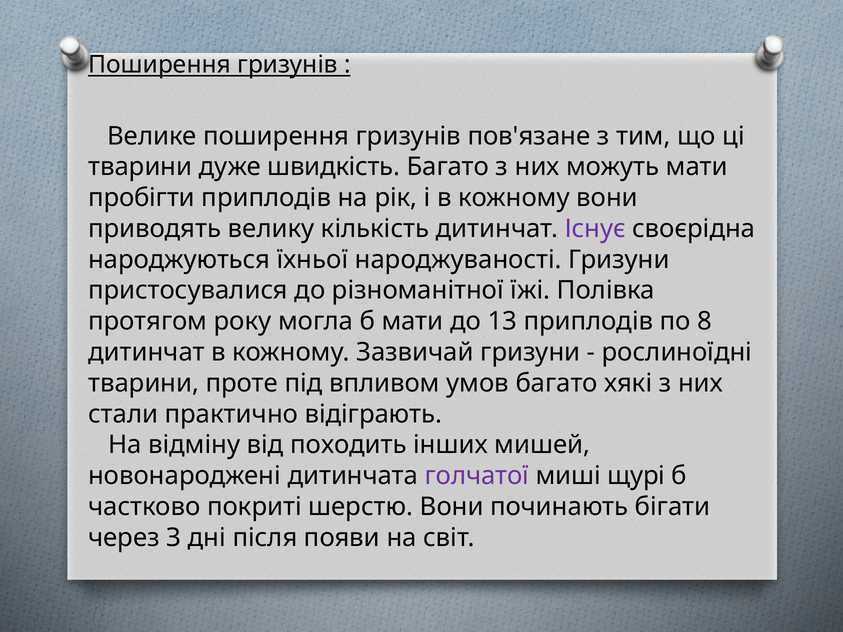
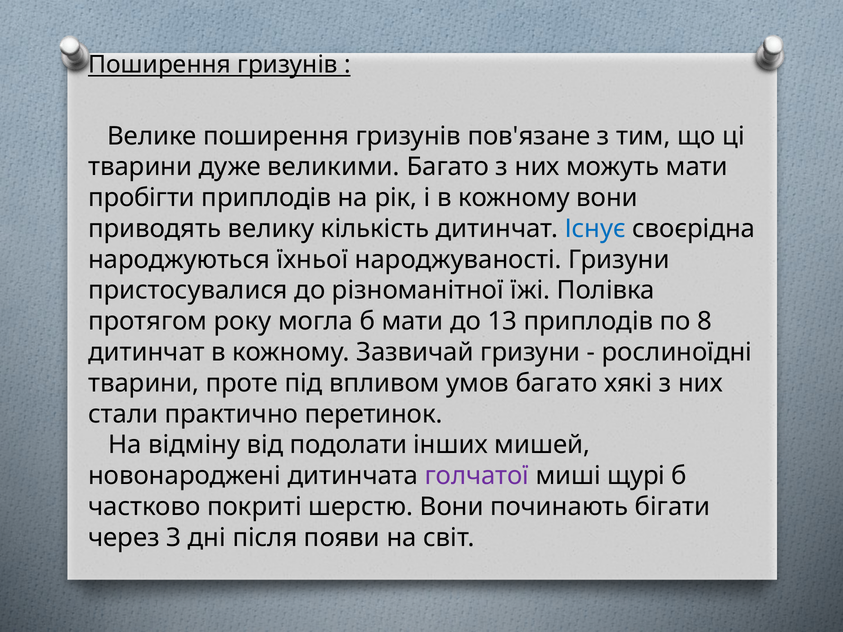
швидкість: швидкість -> великими (334, 167)
Існує colour: purple -> blue (595, 229)
відіграють: відіграють -> перетинок (374, 414)
походить: походить -> подолати (349, 445)
